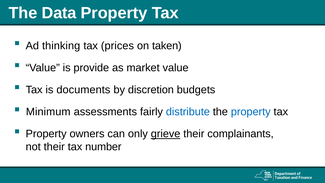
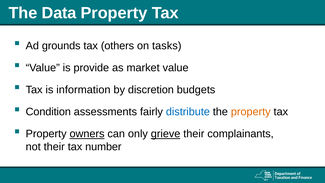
thinking: thinking -> grounds (61, 46)
prices: prices -> others (117, 46)
taken: taken -> tasks (167, 46)
documents: documents -> information (83, 90)
Minimum: Minimum -> Condition (48, 112)
property colour: blue -> orange (251, 112)
owners underline: none -> present (87, 134)
